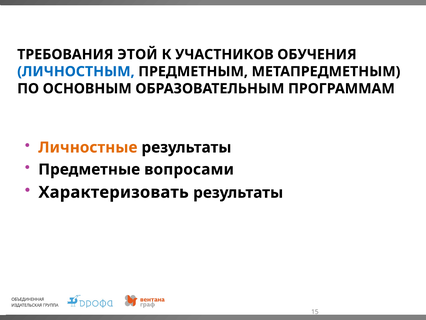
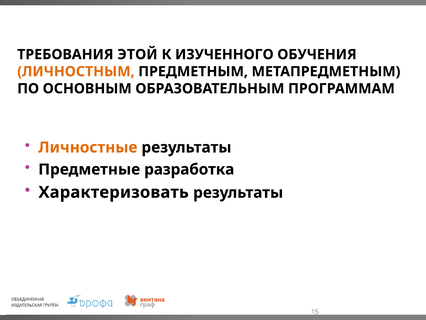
УЧАСТНИКОВ: УЧАСТНИКОВ -> ИЗУЧЕННОГО (224, 54)
ЛИЧНОСТНЫМ colour: blue -> orange (76, 71)
вопросами: вопросами -> разработка (189, 169)
